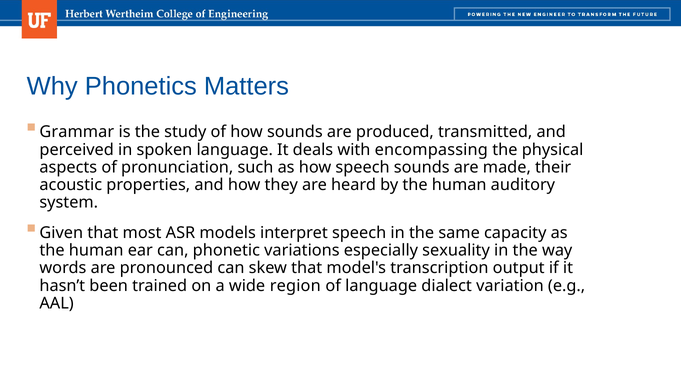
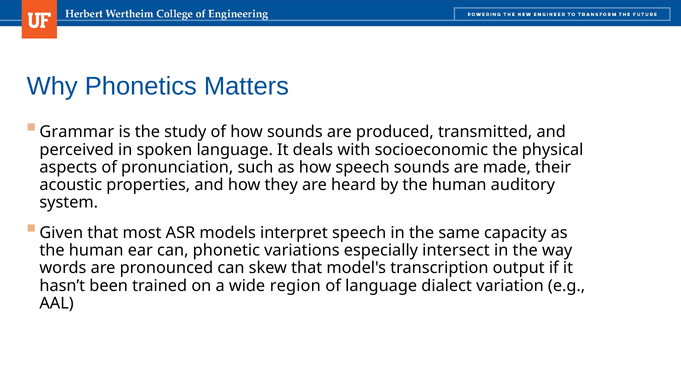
encompassing: encompassing -> socioeconomic (431, 150)
sexuality: sexuality -> intersect (456, 251)
